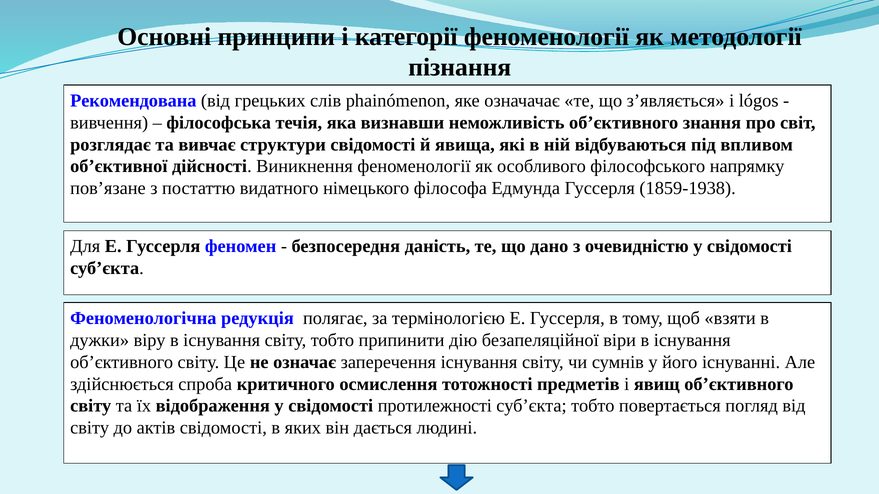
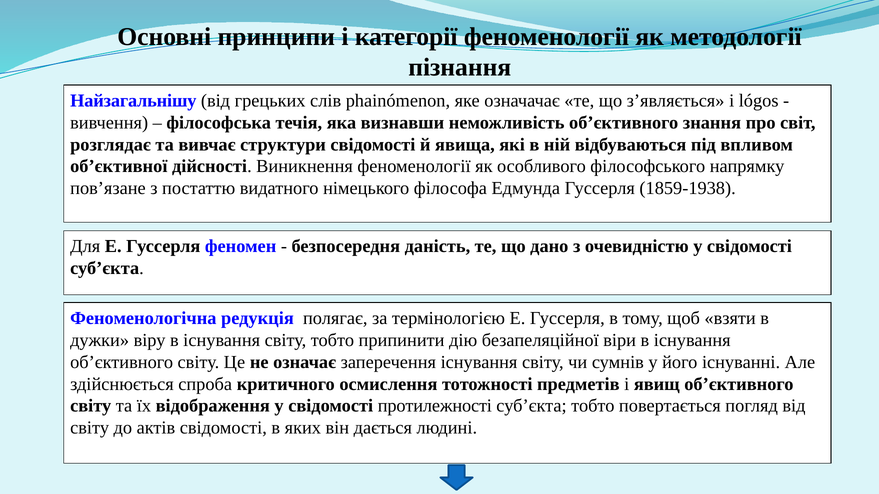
Рекомендована: Рекомендована -> Найзагальнішу (133, 101)
